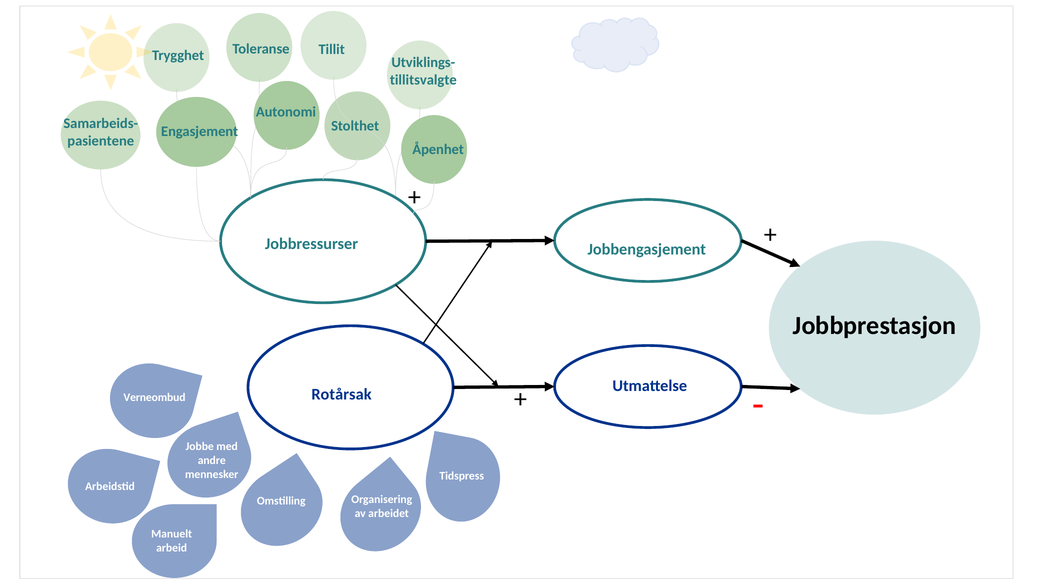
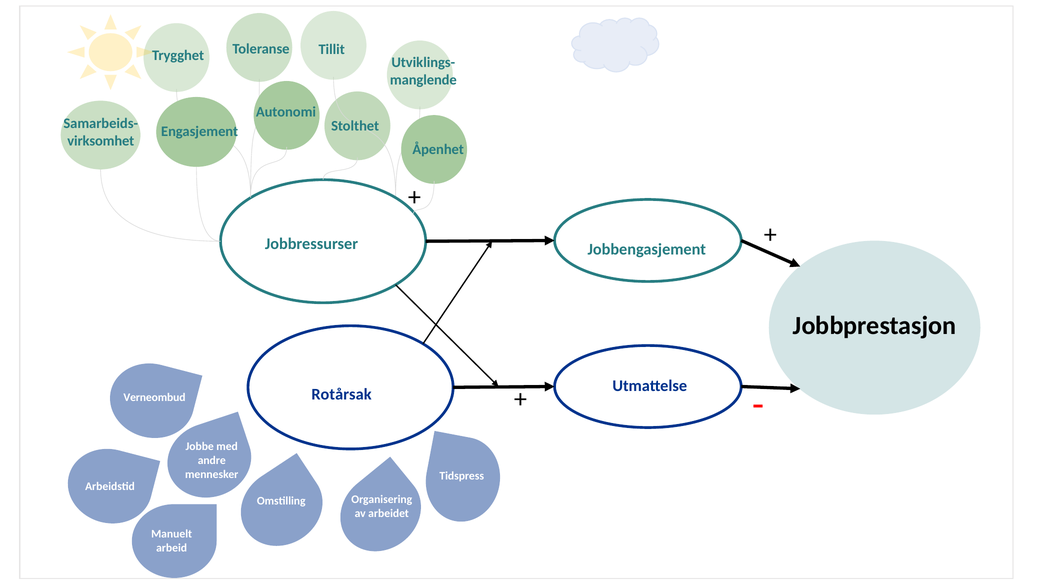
tillitsvalgte: tillitsvalgte -> manglende (423, 80)
pasientene: pasientene -> virksomhet (101, 141)
